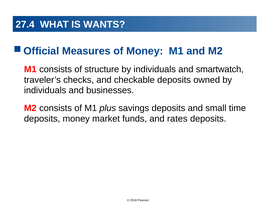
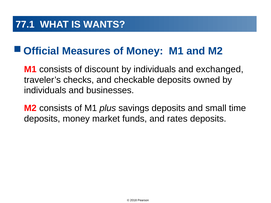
27.4: 27.4 -> 77.1 (25, 25)
structure: structure -> discount (102, 69)
smartwatch: smartwatch -> exchanged (220, 69)
